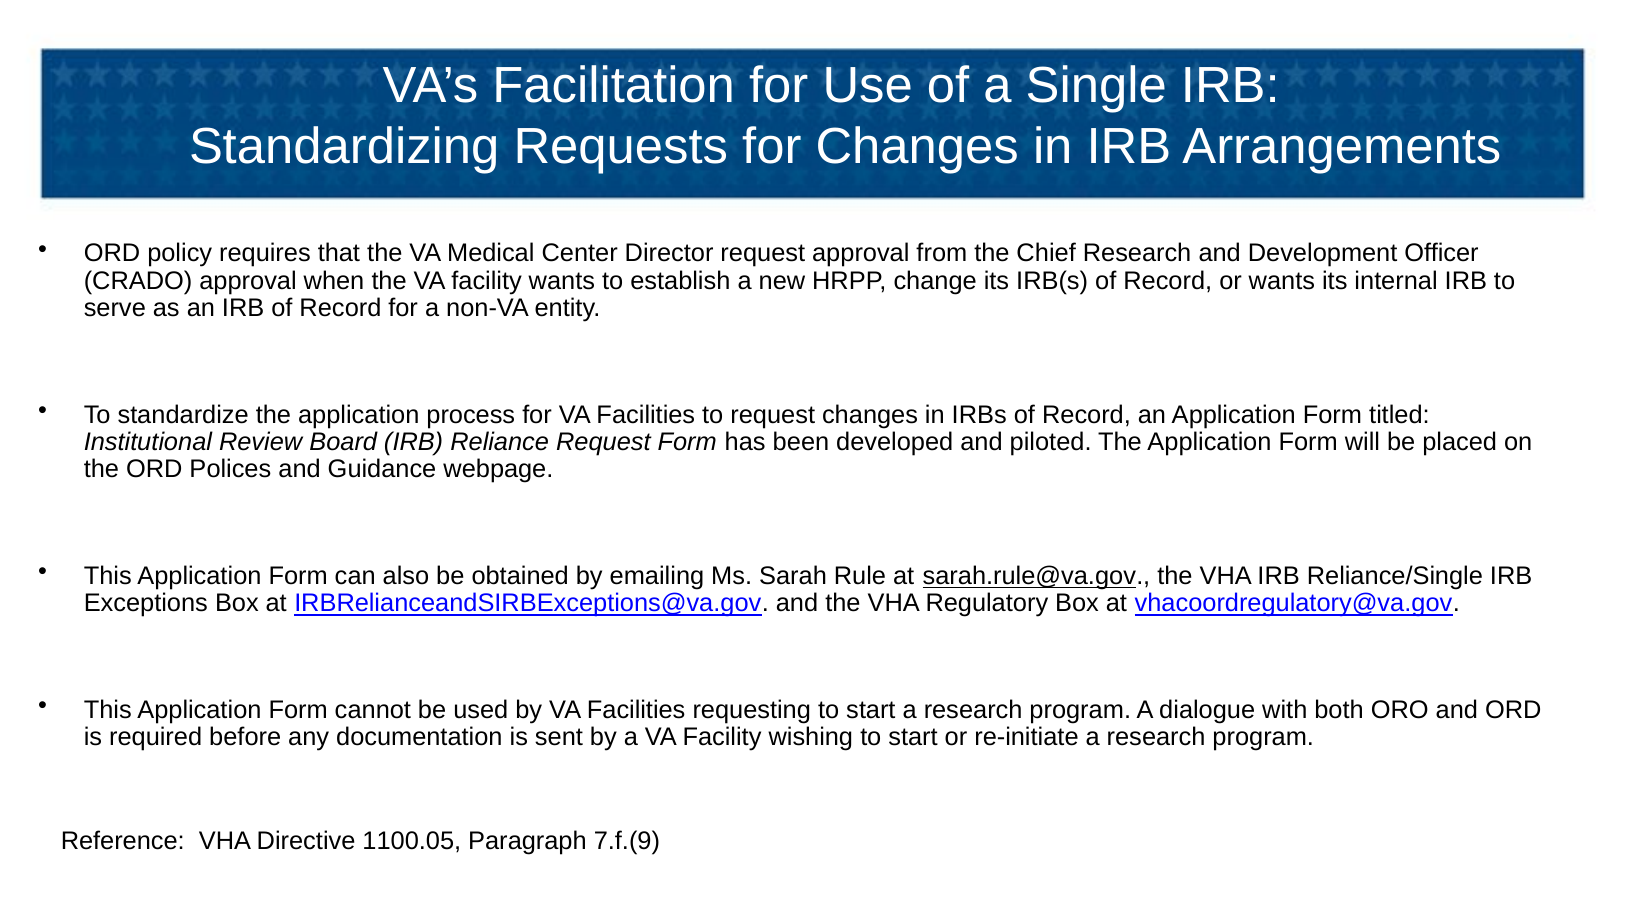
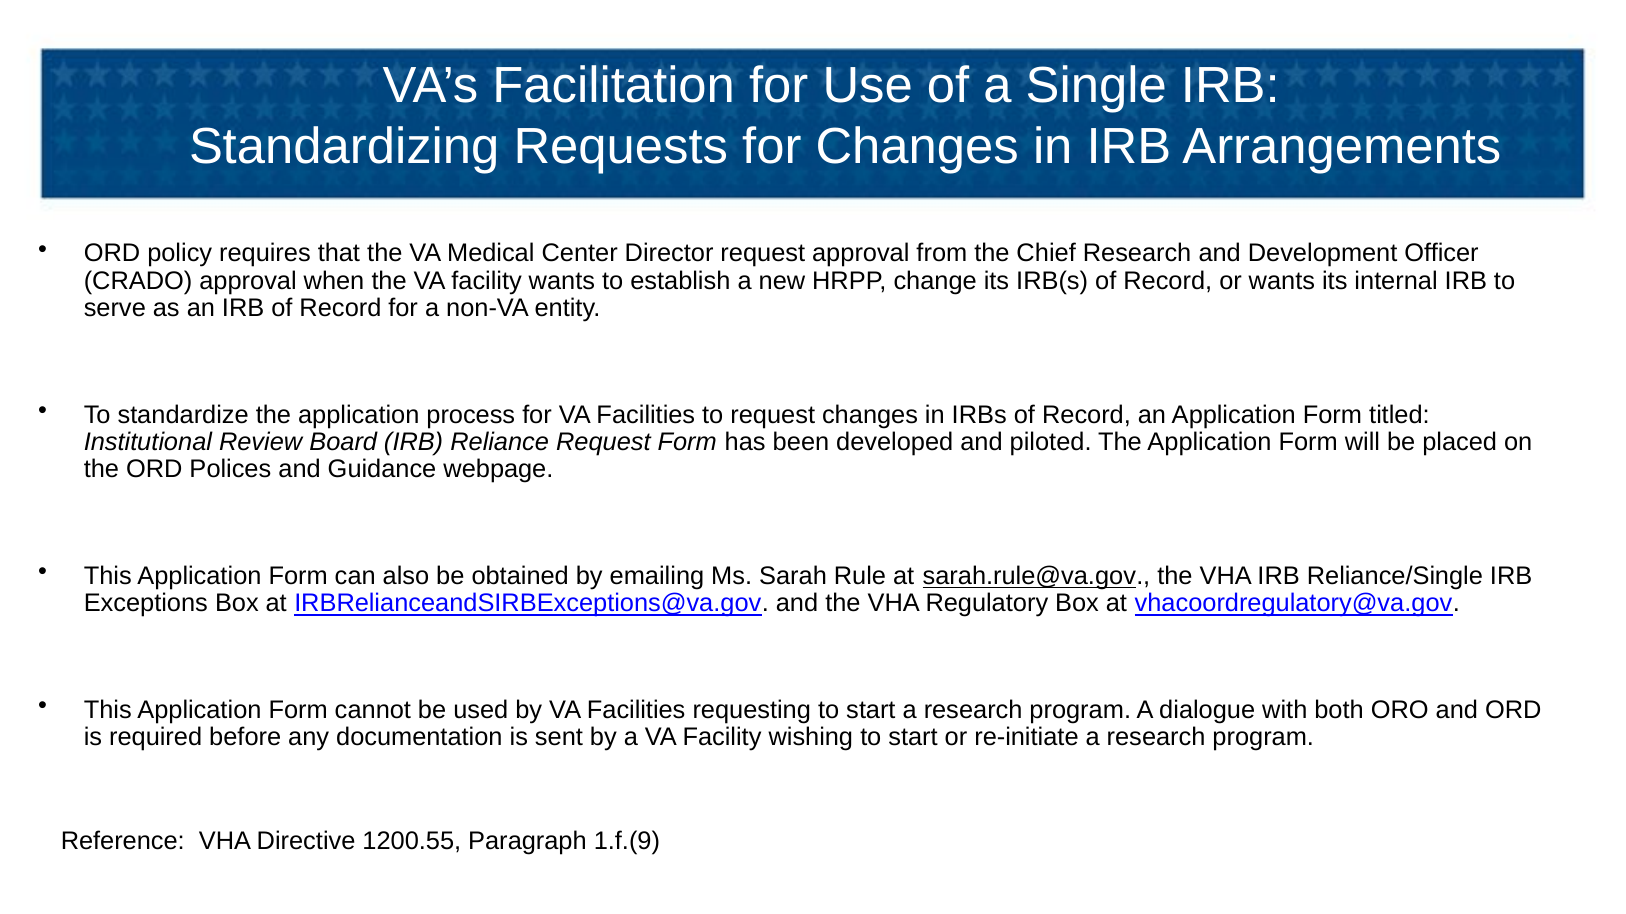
1100.05: 1100.05 -> 1200.55 (412, 842)
7.f.(9: 7.f.(9 -> 1.f.(9 (627, 842)
